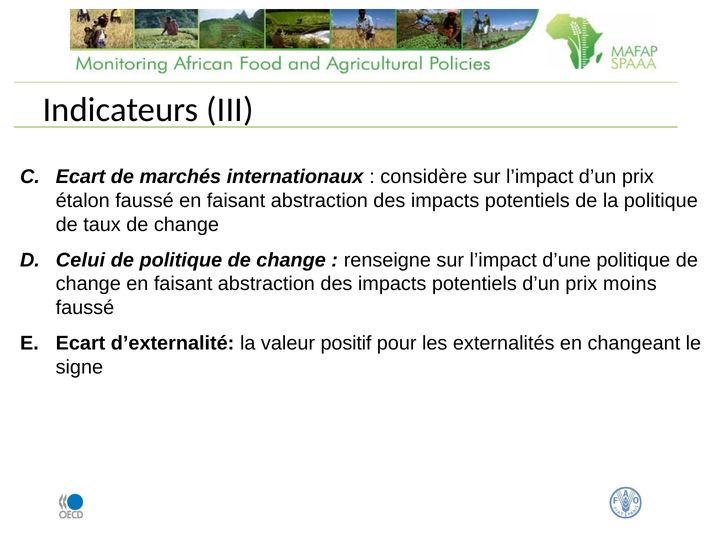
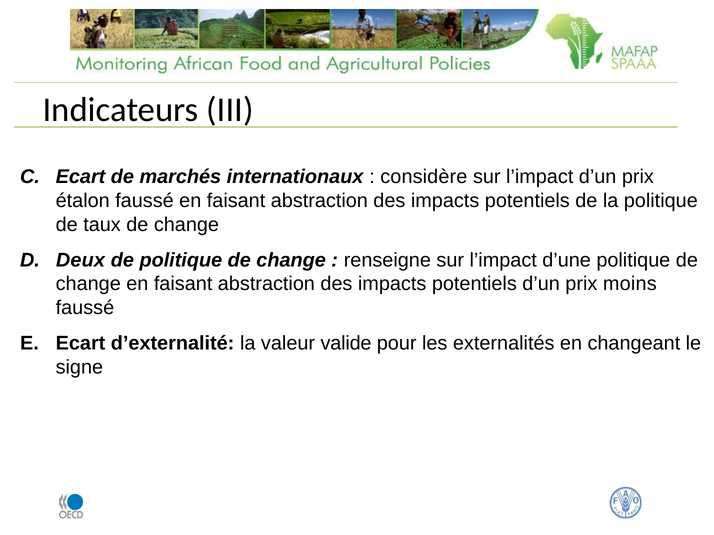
Celui: Celui -> Deux (80, 260)
positif: positif -> valide (346, 344)
